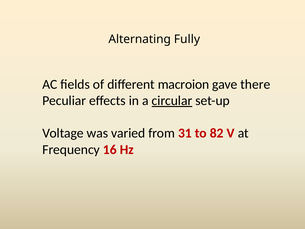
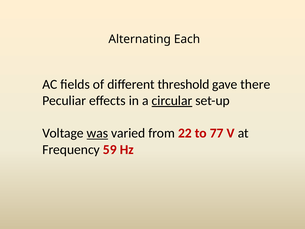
Fully: Fully -> Each (187, 39)
macroion: macroion -> threshold (183, 84)
was underline: none -> present (97, 133)
31: 31 -> 22 (185, 133)
82: 82 -> 77 (217, 133)
16: 16 -> 59 (110, 149)
